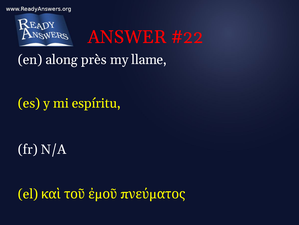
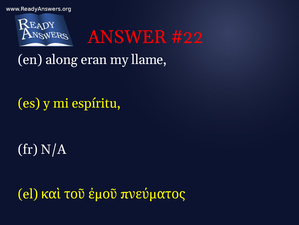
près: près -> eran (94, 60)
